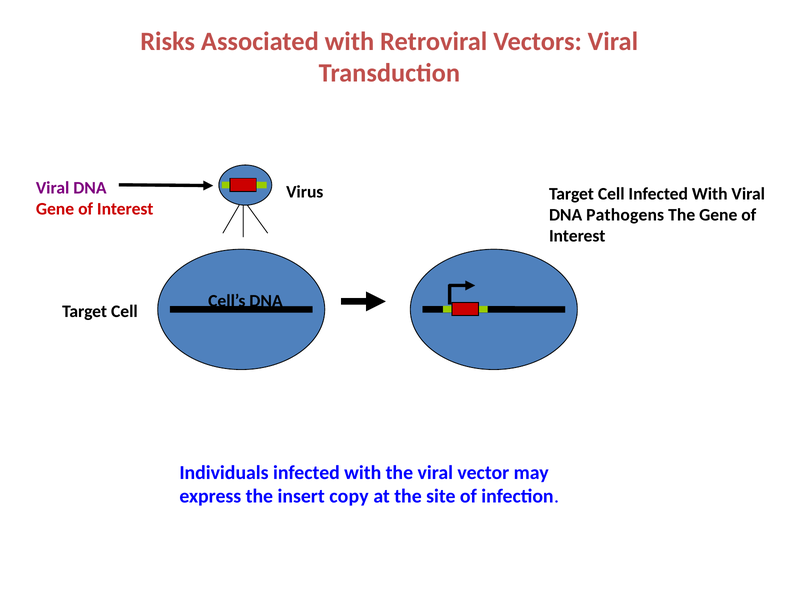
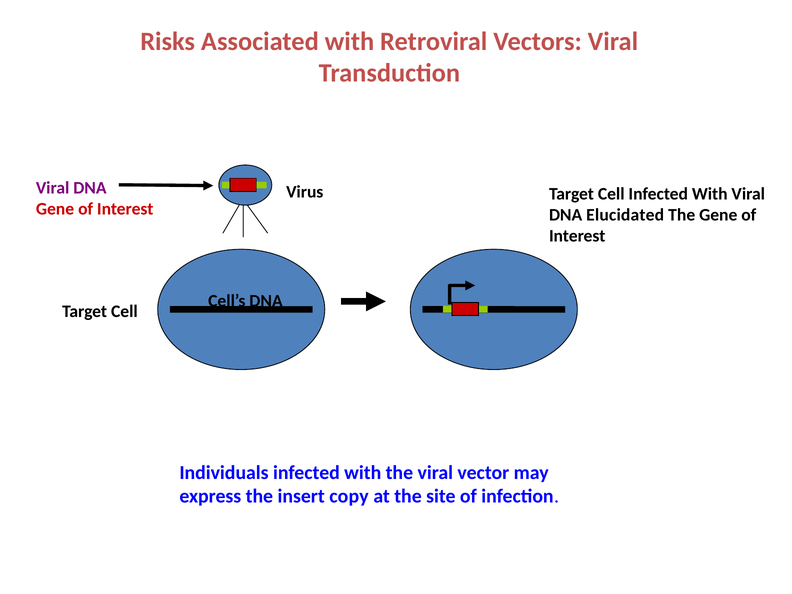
Pathogens: Pathogens -> Elucidated (625, 215)
